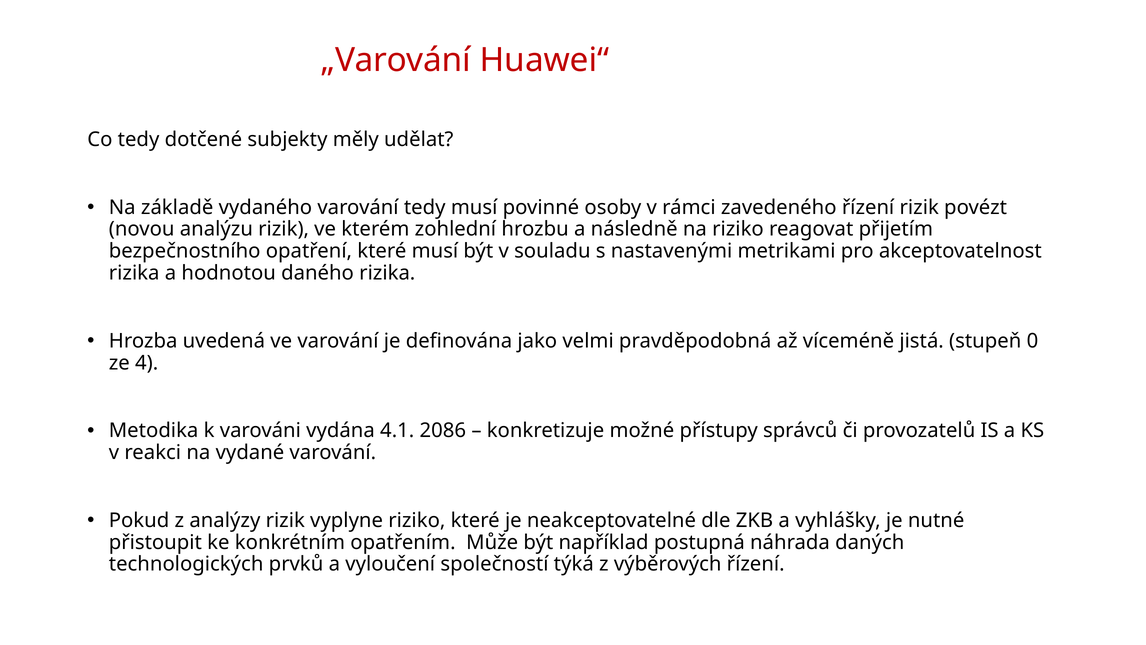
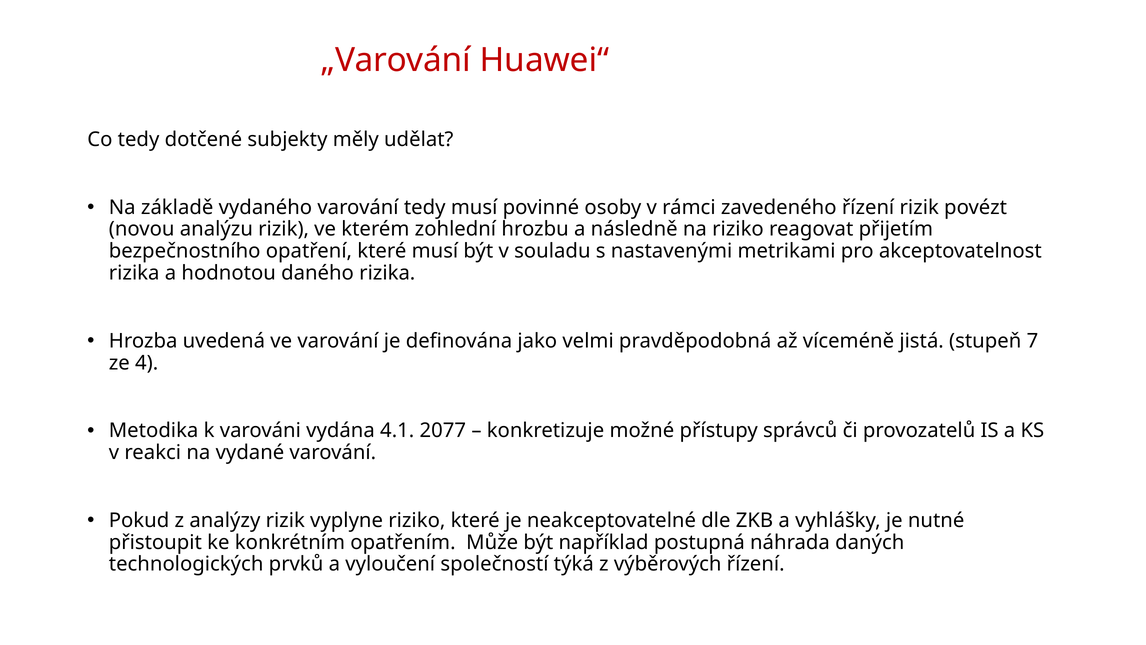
0: 0 -> 7 (1032, 341)
2086: 2086 -> 2077 (443, 430)
